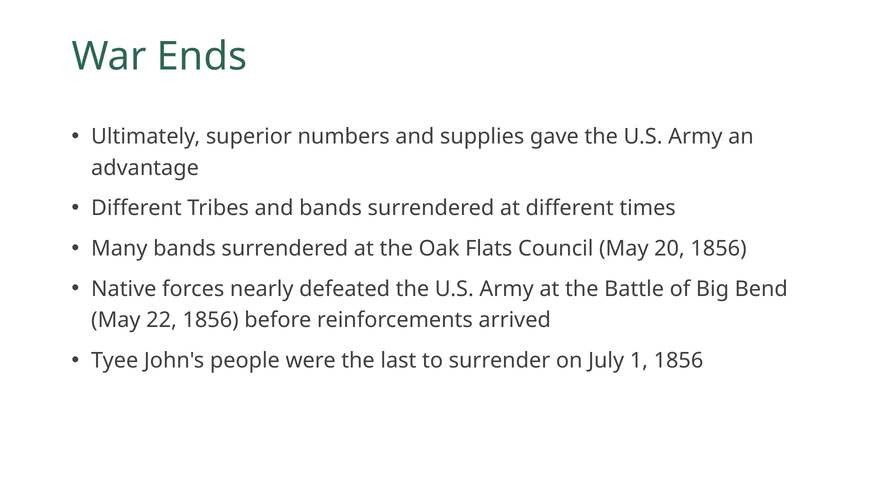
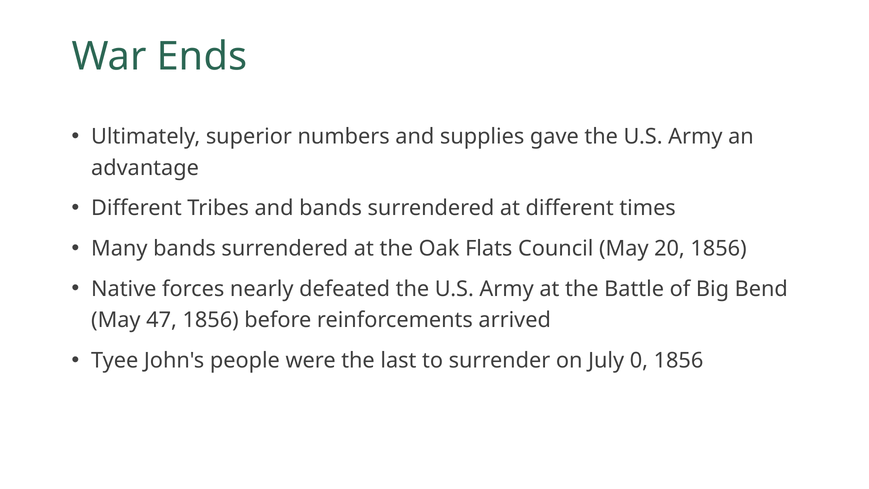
22: 22 -> 47 (162, 320)
1: 1 -> 0 (639, 360)
